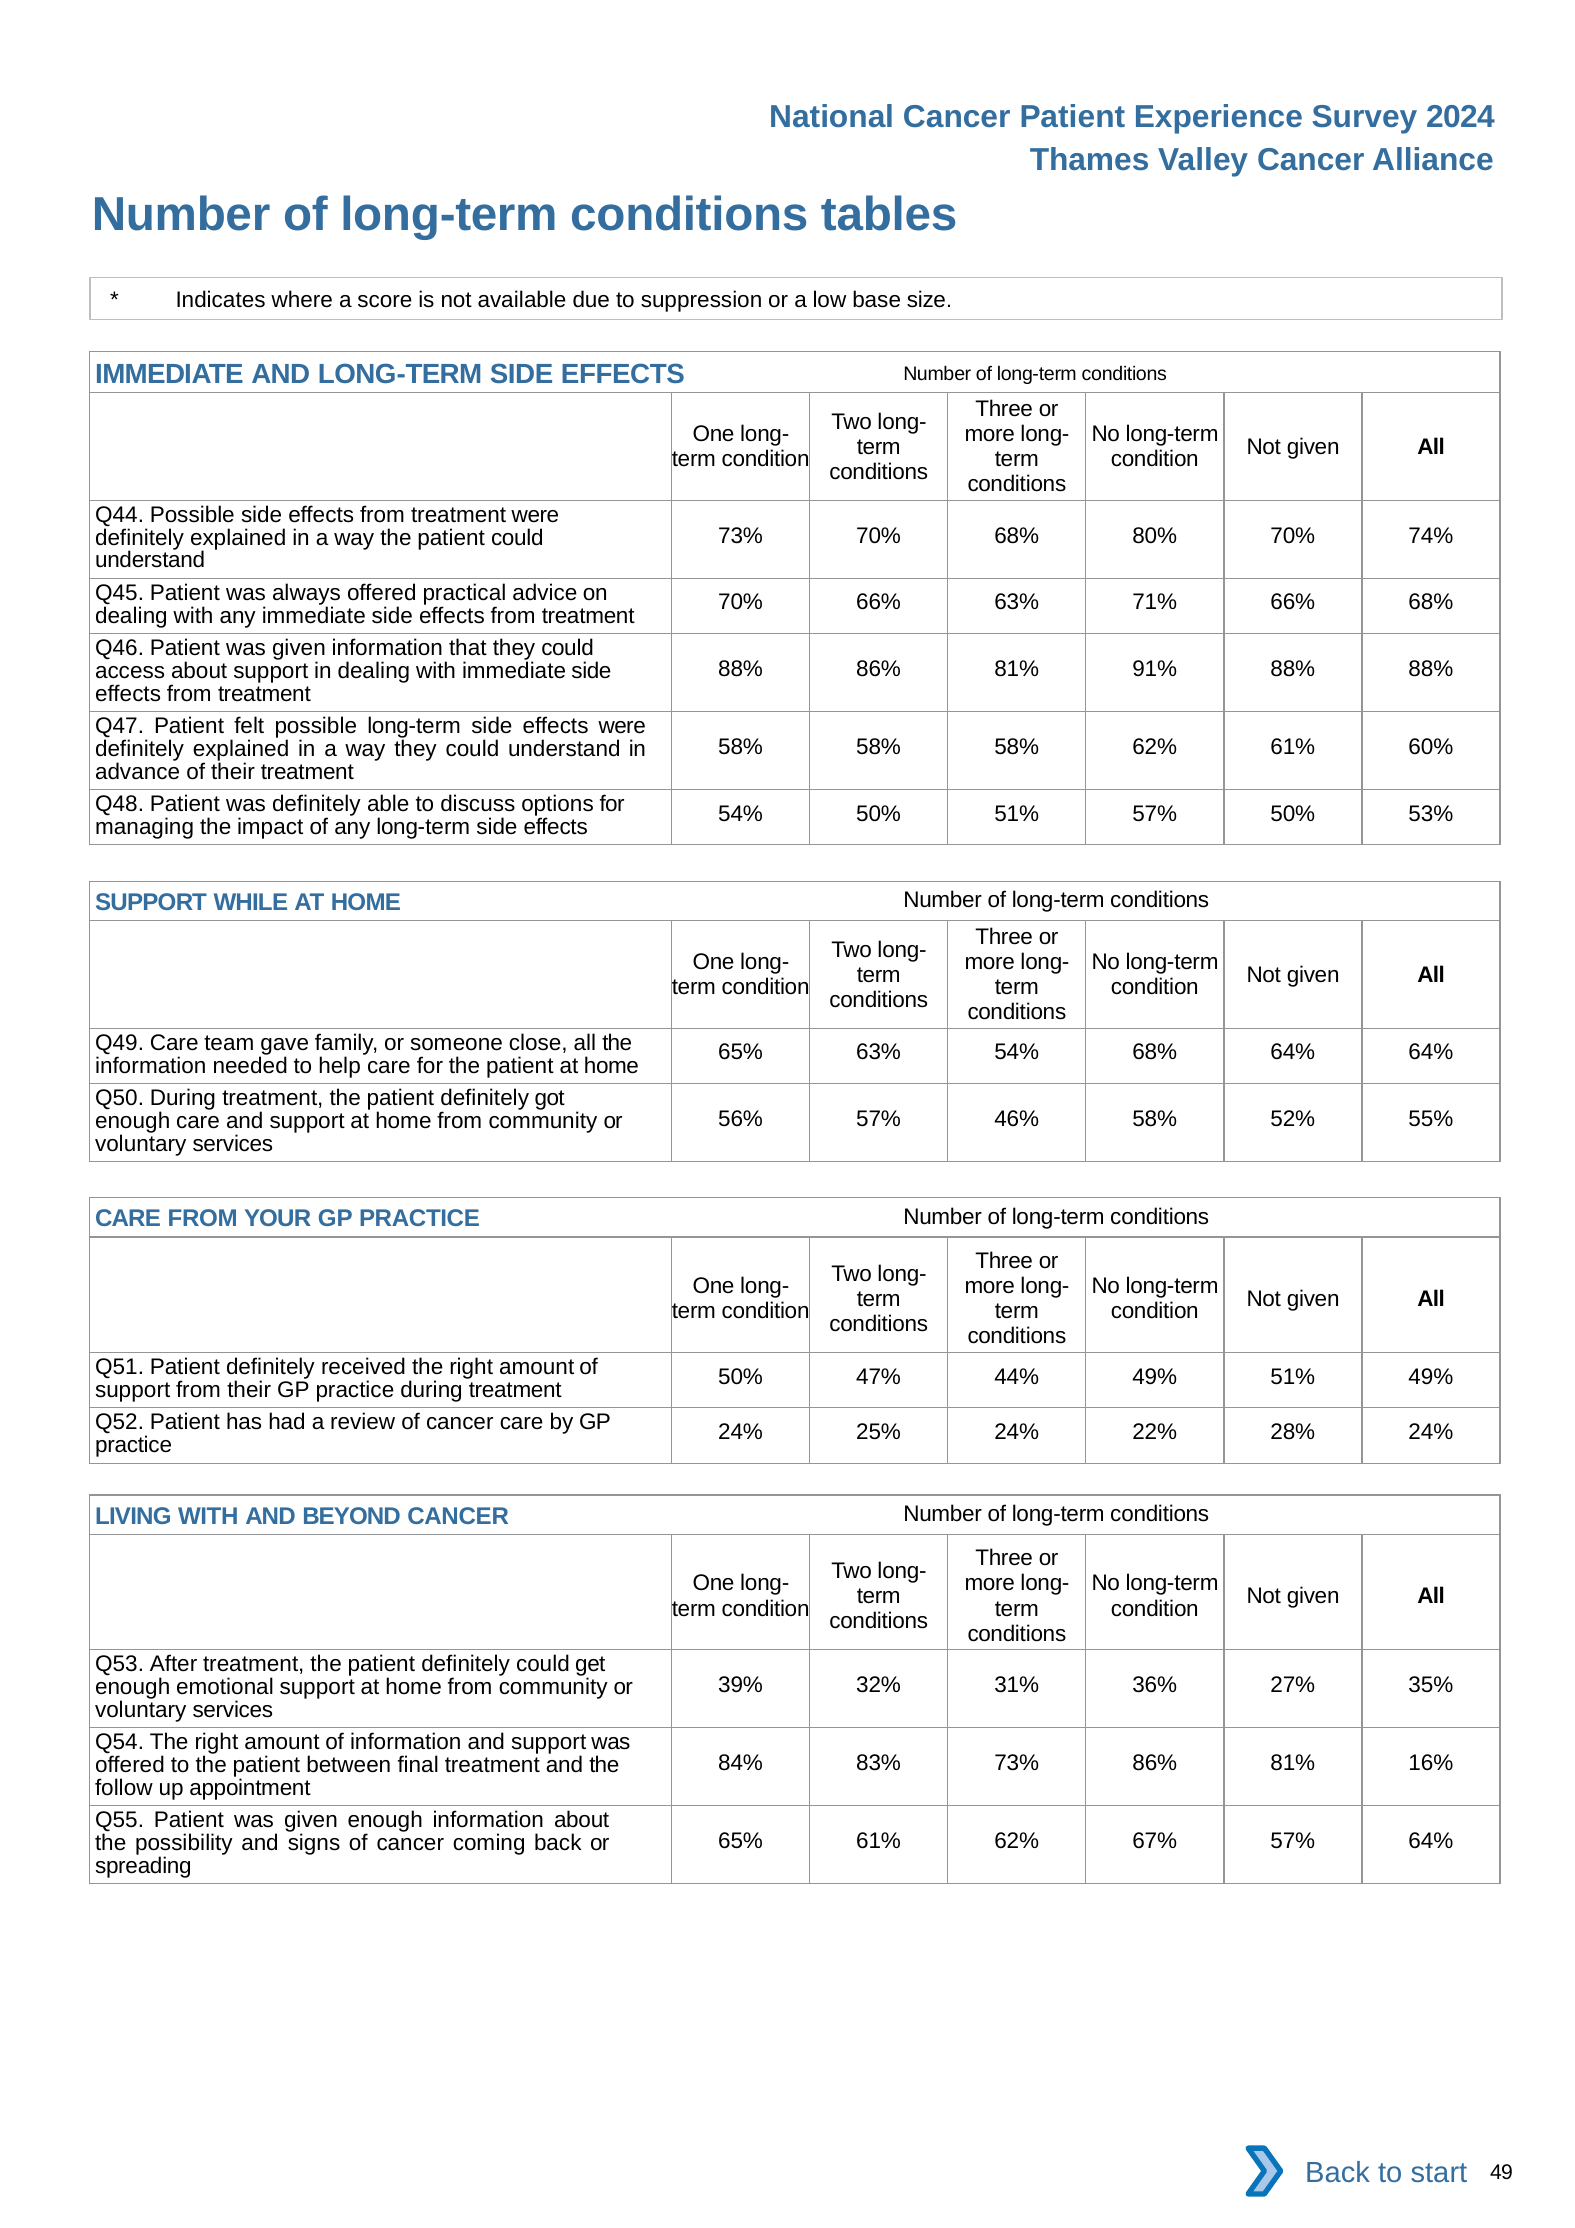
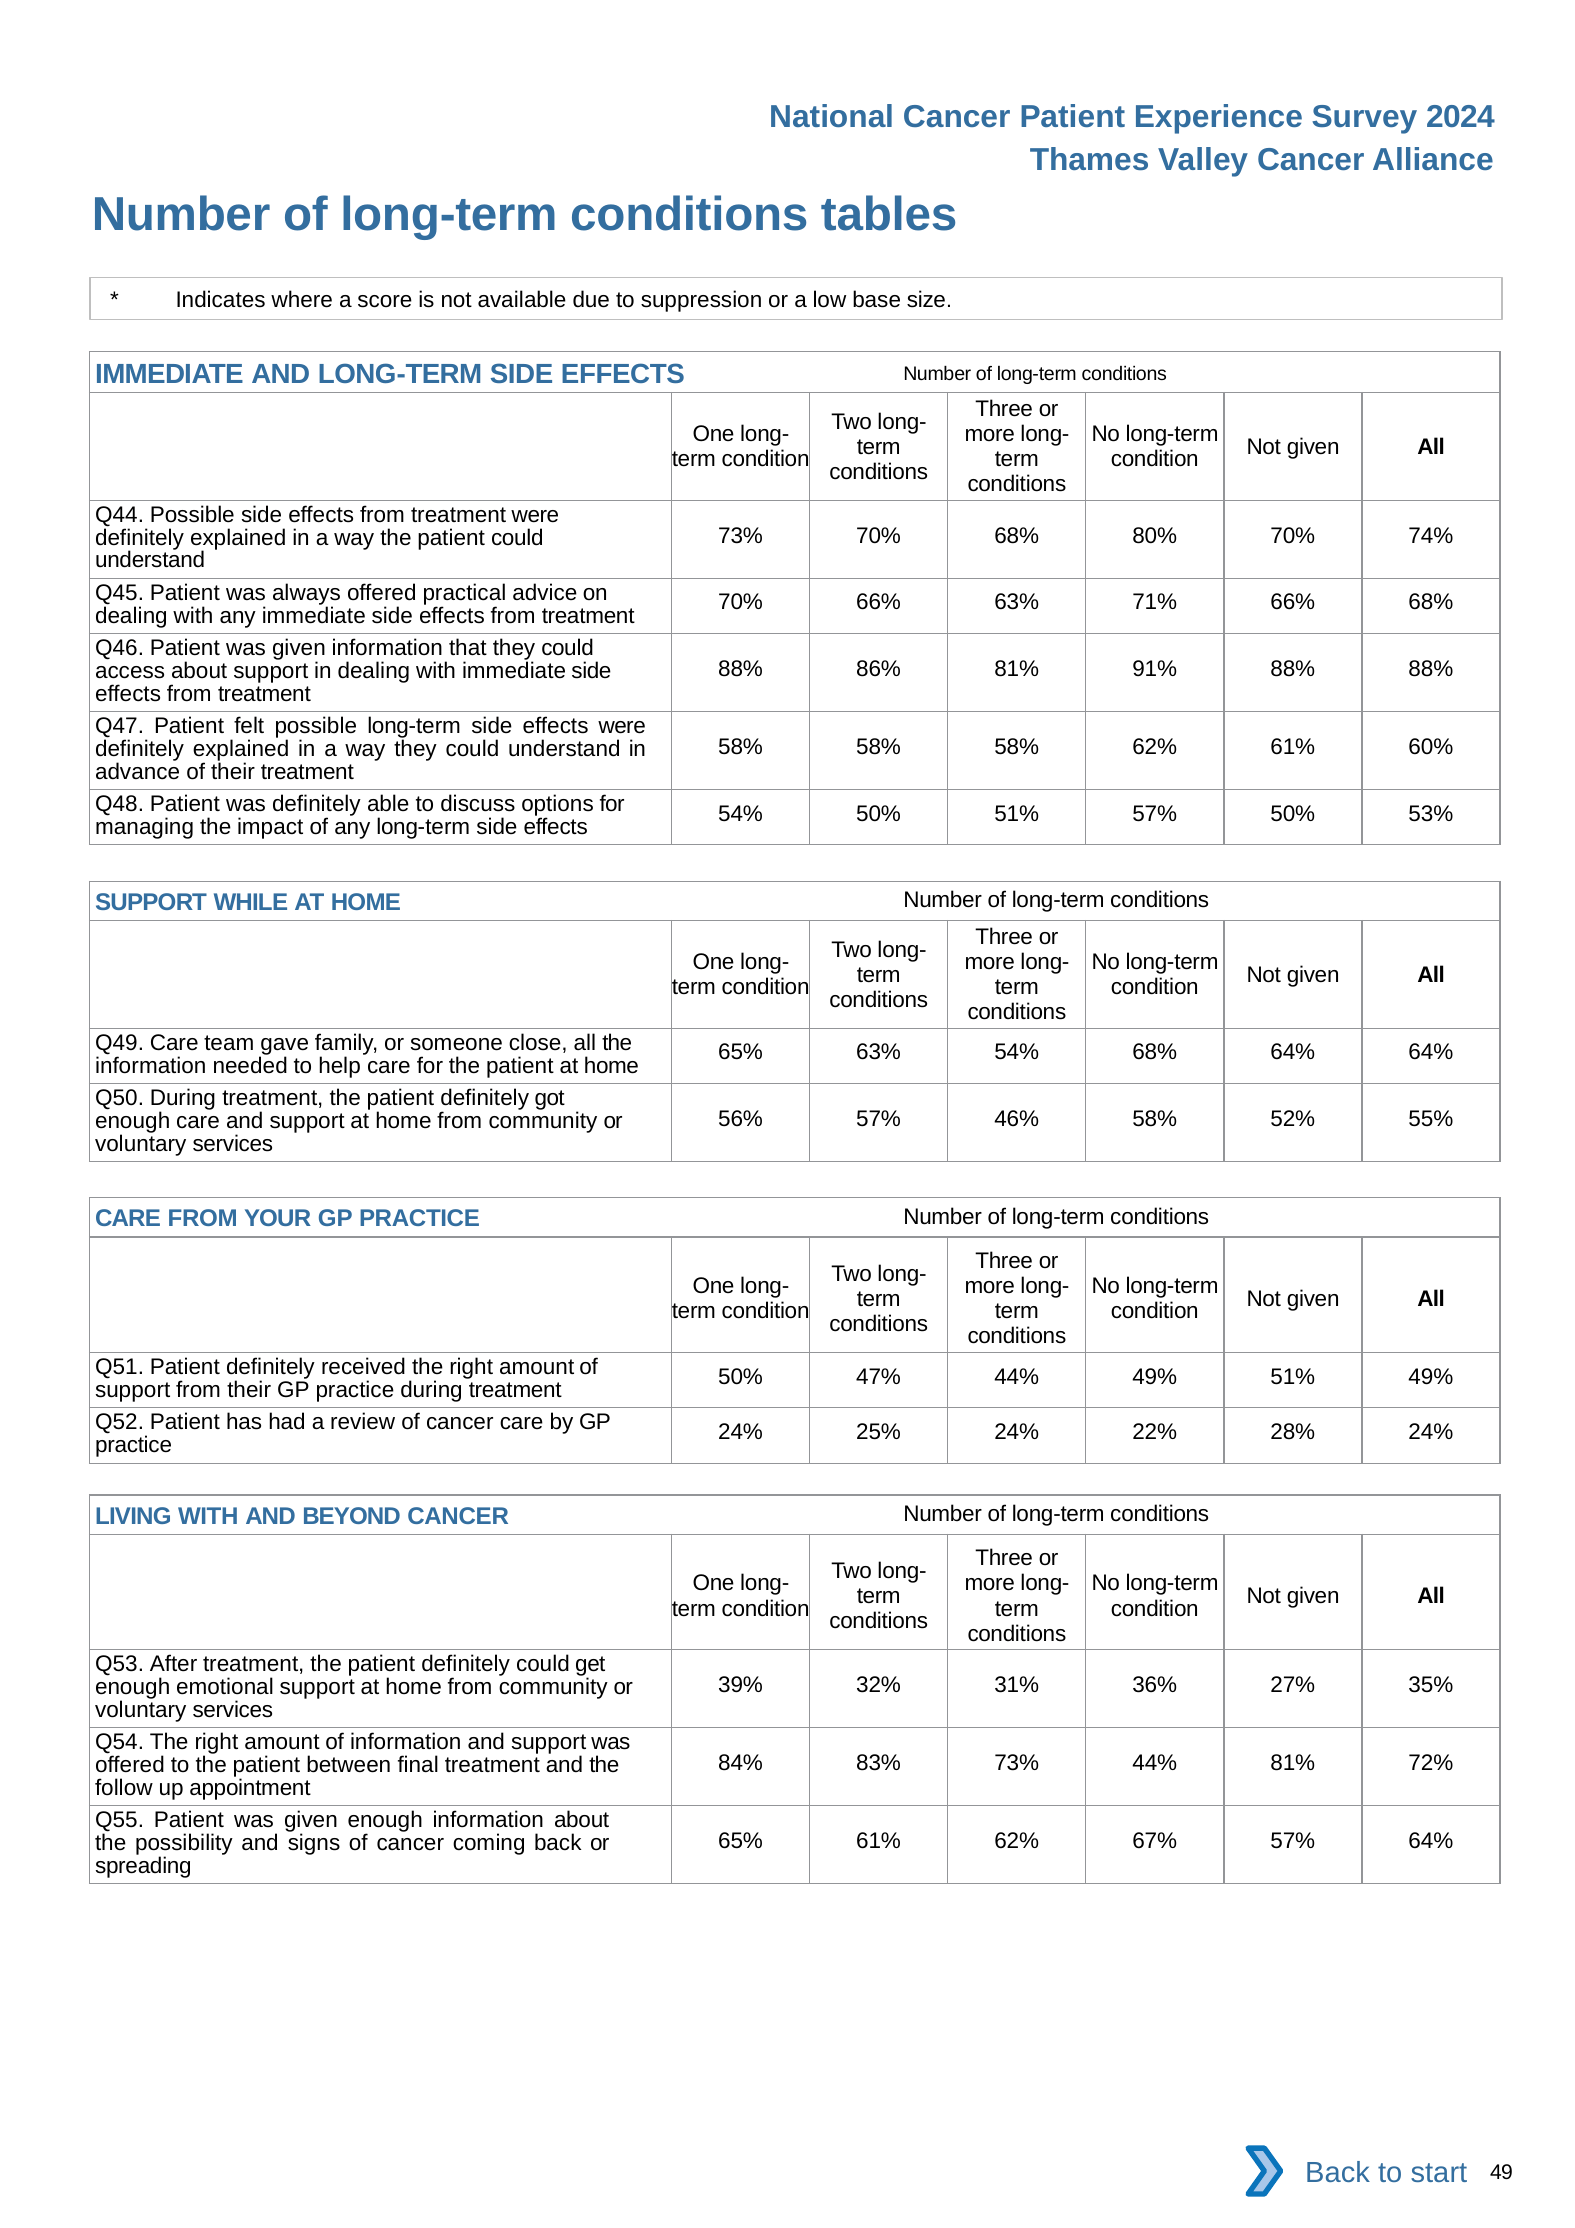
73% 86%: 86% -> 44% (1155, 1764)
16%: 16% -> 72% (1431, 1764)
